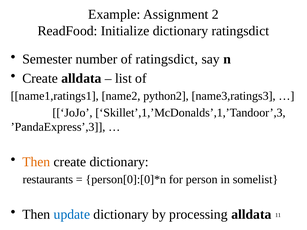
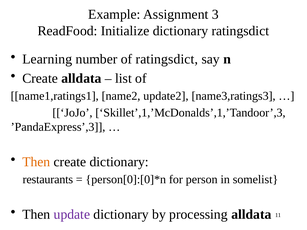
2: 2 -> 3 (215, 15)
Semester: Semester -> Learning (47, 59)
python2: python2 -> update2 (166, 96)
update colour: blue -> purple (72, 215)
